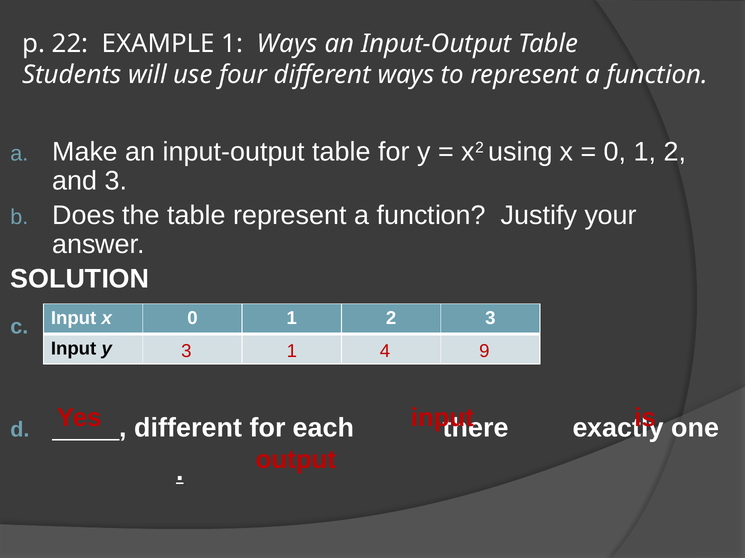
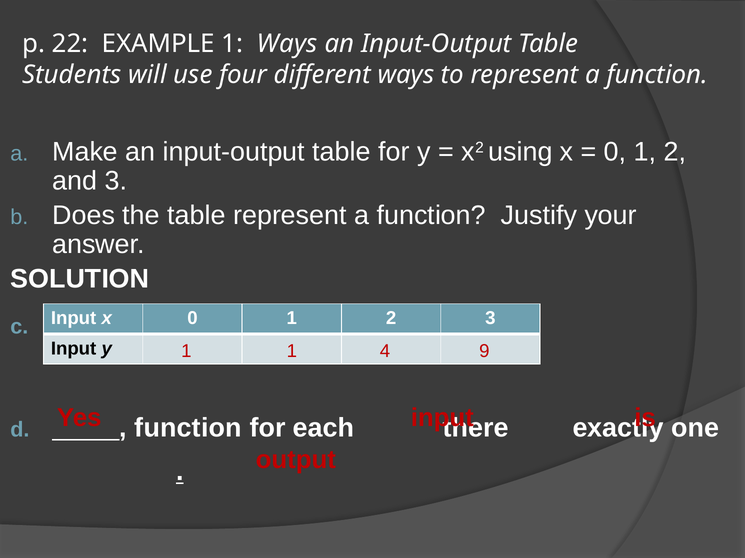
y 3: 3 -> 1 (186, 351)
different: different -> function (188, 428)
